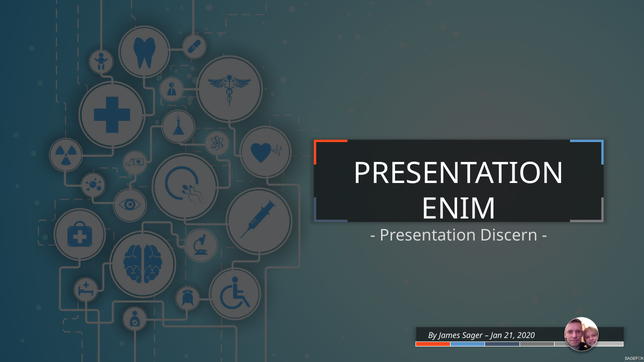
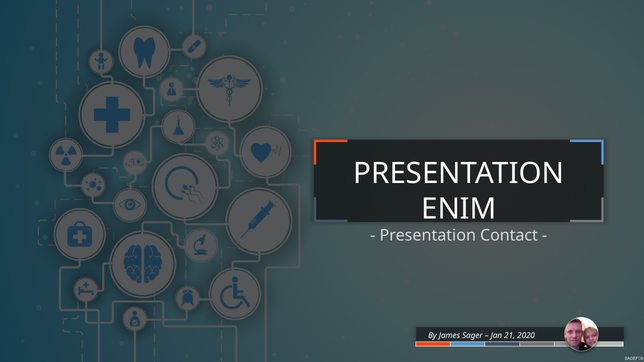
Discern: Discern -> Contact (509, 236)
